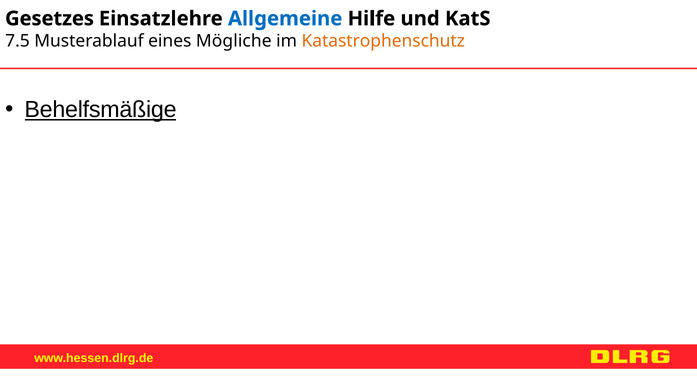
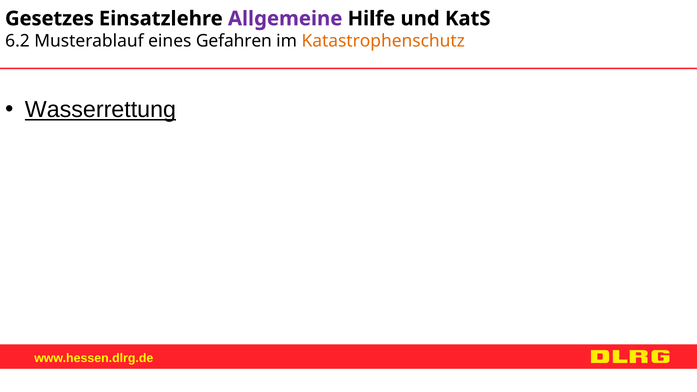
Allgemeine colour: blue -> purple (285, 19)
7.5: 7.5 -> 6.2 (18, 41)
Mögliche: Mögliche -> Gefahren (234, 41)
Behelfsmäßige: Behelfsmäßige -> Wasserrettung (100, 110)
